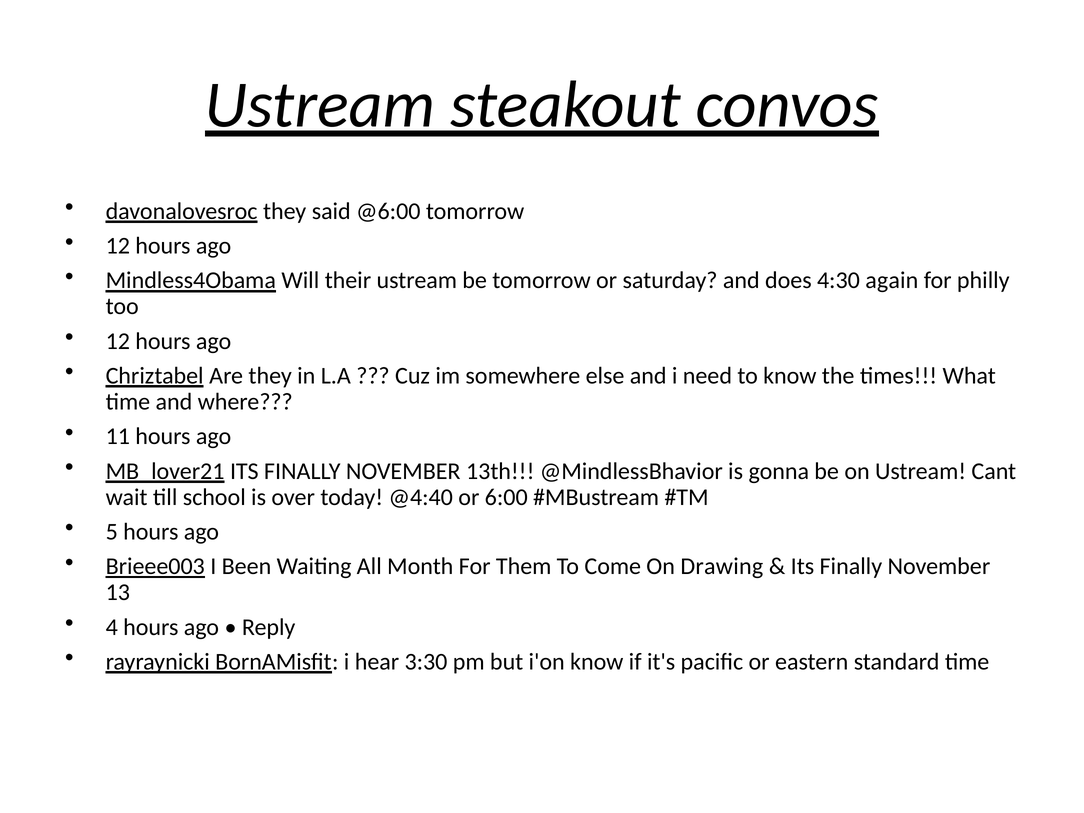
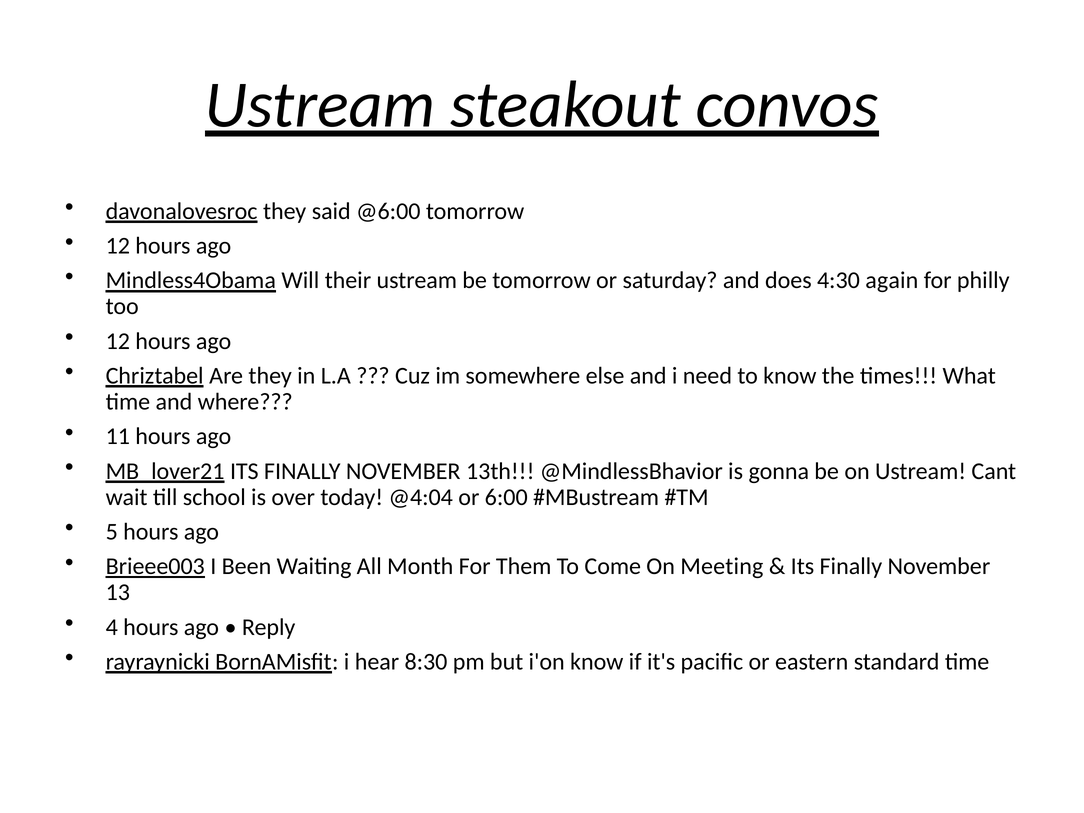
@4:40: @4:40 -> @4:04 (421, 497)
Drawing: Drawing -> Meeting (722, 566)
3:30: 3:30 -> 8:30 (426, 662)
